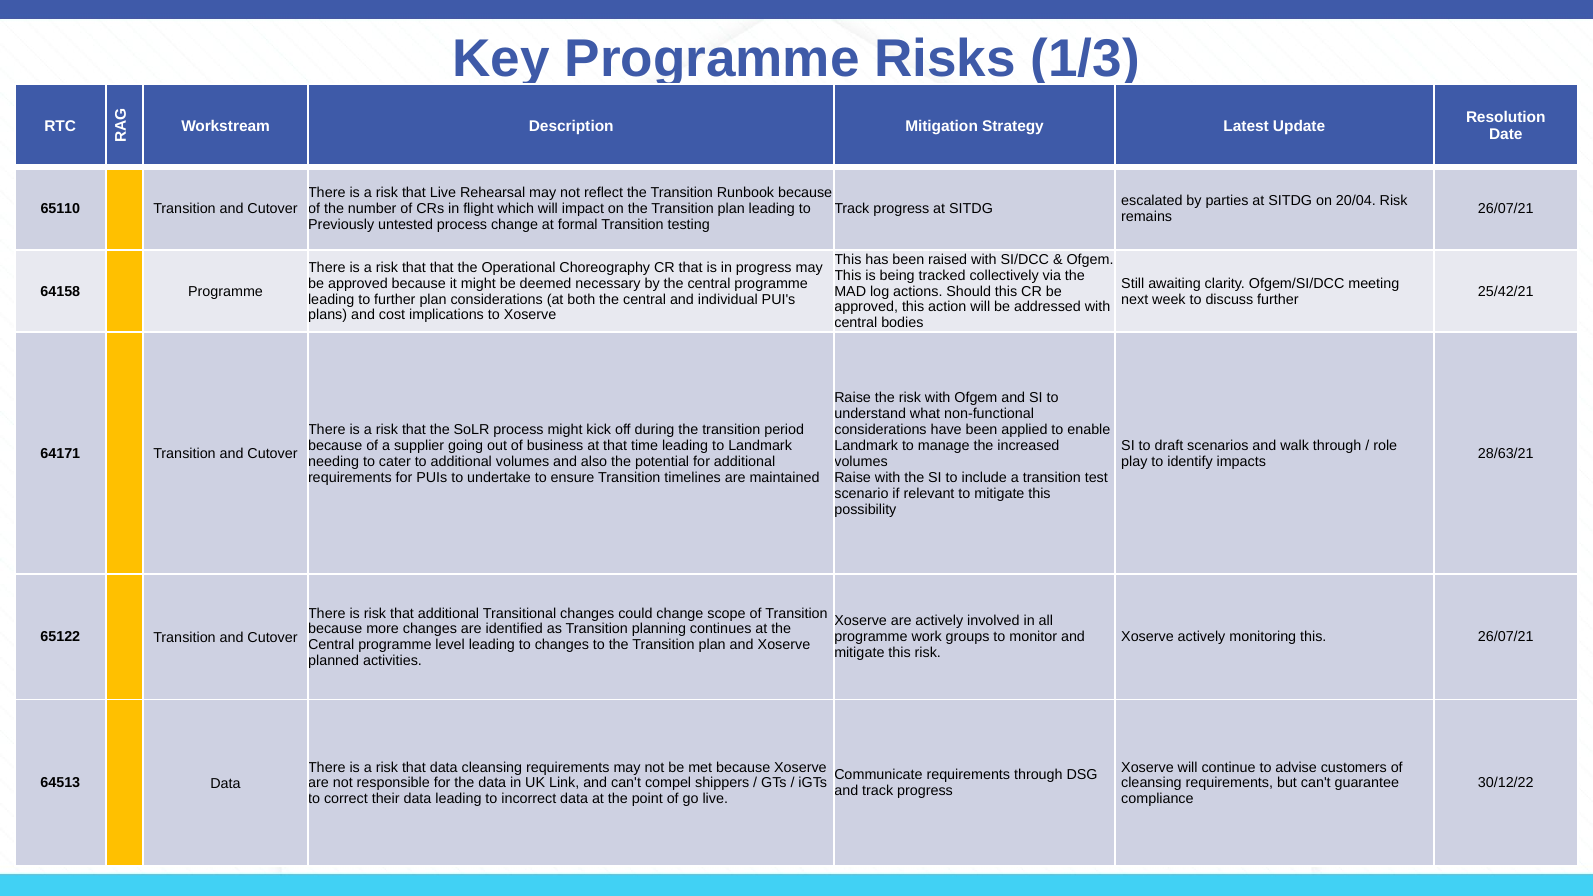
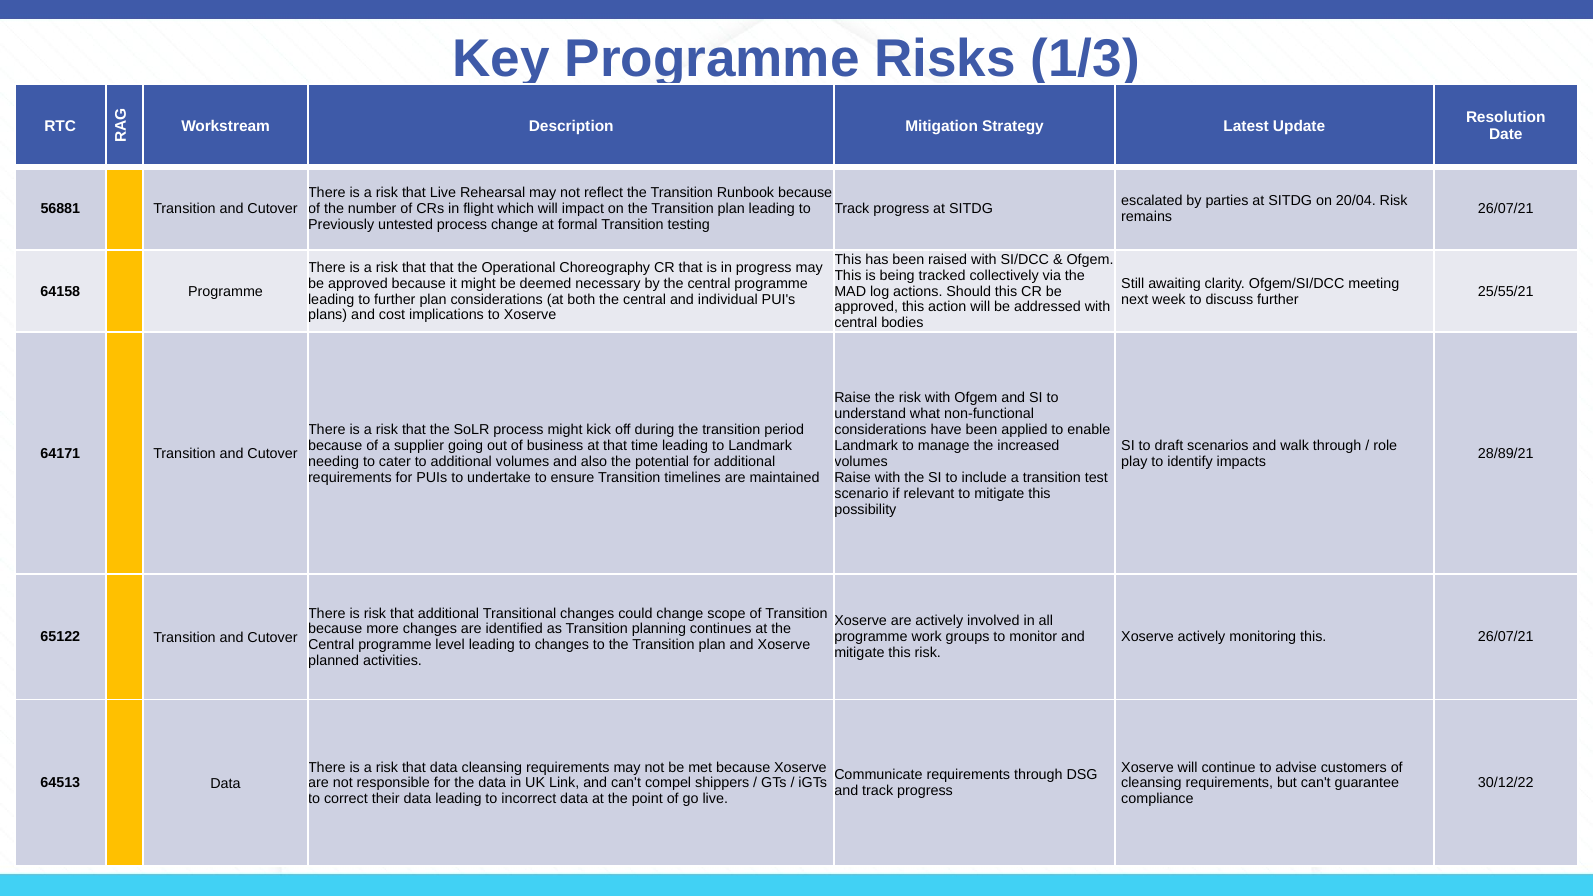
65110: 65110 -> 56881 (60, 209)
25/42/21: 25/42/21 -> 25/55/21 (1506, 291)
28/63/21: 28/63/21 -> 28/89/21 (1506, 454)
